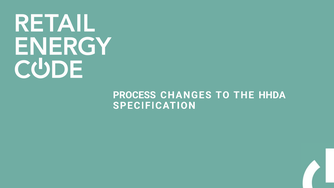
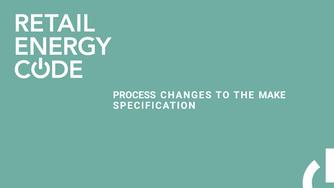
HHDA: HHDA -> MAKE (272, 95)
